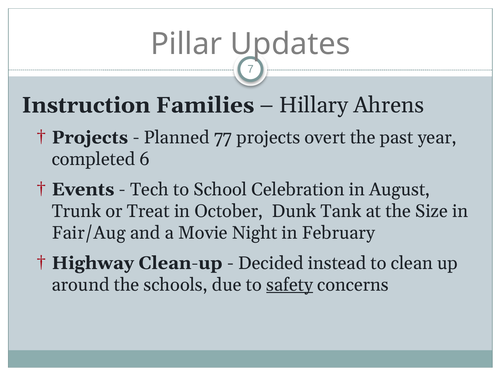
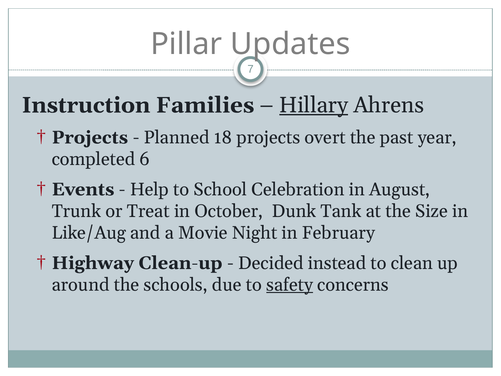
Hillary underline: none -> present (314, 105)
77: 77 -> 18 (223, 137)
Tech: Tech -> Help (149, 189)
Fair/Aug: Fair/Aug -> Like/Aug (89, 233)
